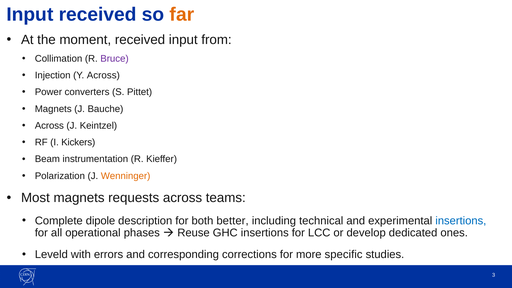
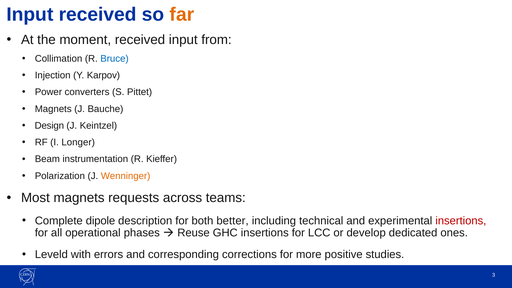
Bruce colour: purple -> blue (115, 59)
Y Across: Across -> Karpov (103, 75)
Across: Across -> Design (49, 126)
Kickers: Kickers -> Longer (78, 142)
insertions colour: blue -> red (461, 221)
specific: specific -> positive (344, 255)
